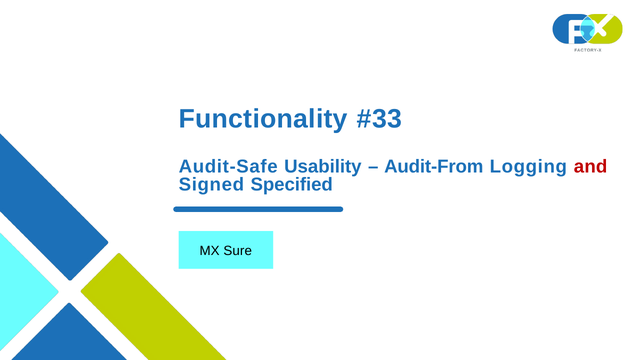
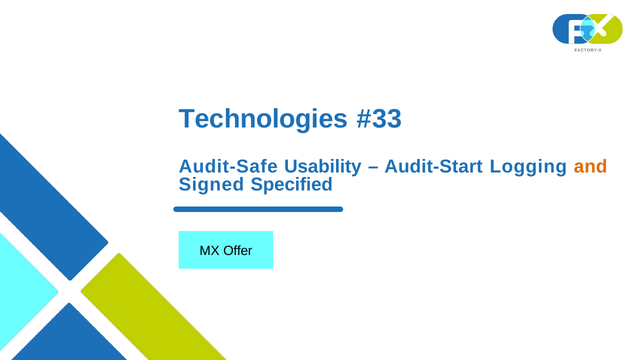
Functionality: Functionality -> Technologies (263, 119)
Audit-From: Audit-From -> Audit-Start (434, 167)
and colour: red -> orange (591, 167)
Sure: Sure -> Offer (238, 251)
